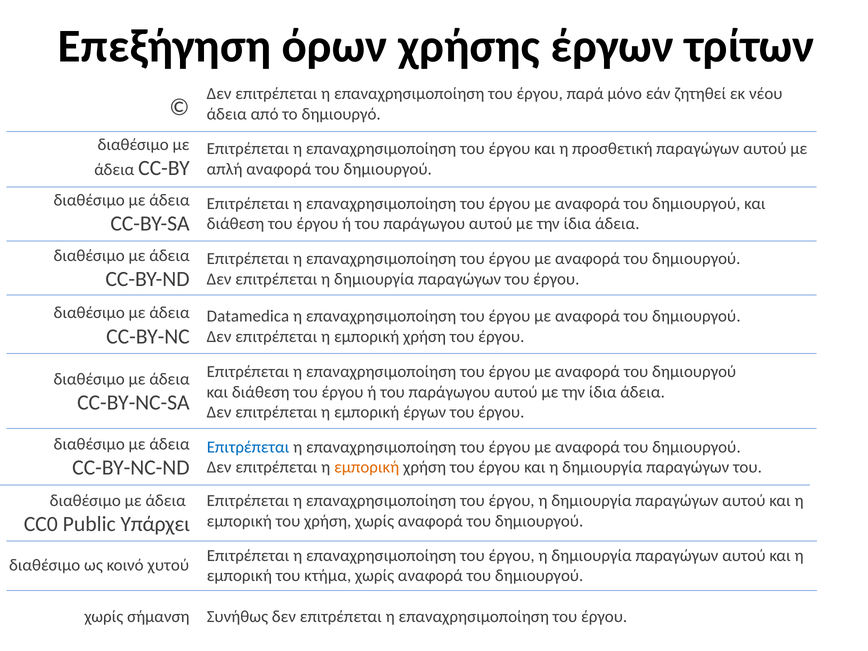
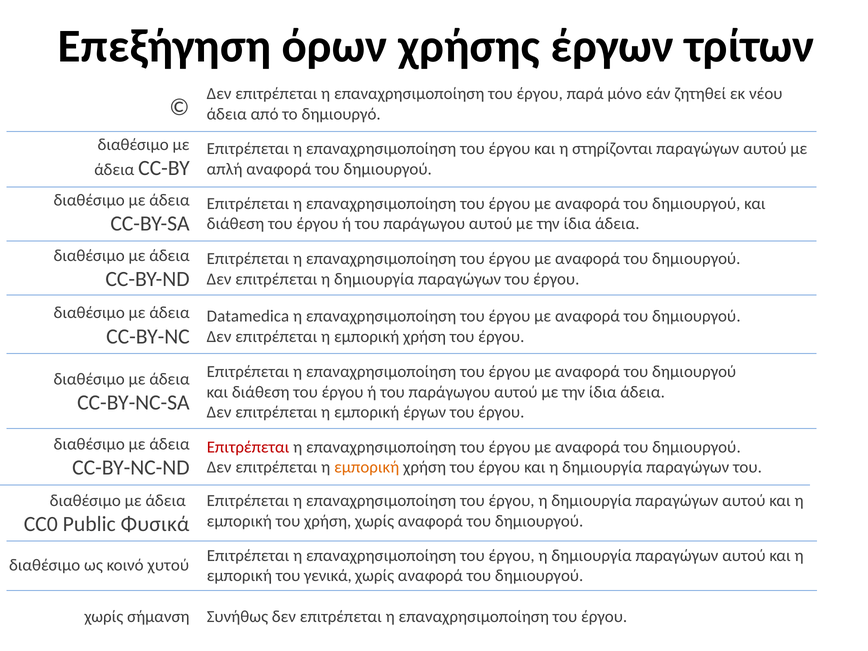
προσθετική: προσθετική -> στηρίζονται (612, 149)
Επιτρέπεται colour: blue -> red (248, 447)
Υπάρχει: Υπάρχει -> Φυσικά (155, 524)
κτήμα: κτήμα -> γενικά (328, 576)
